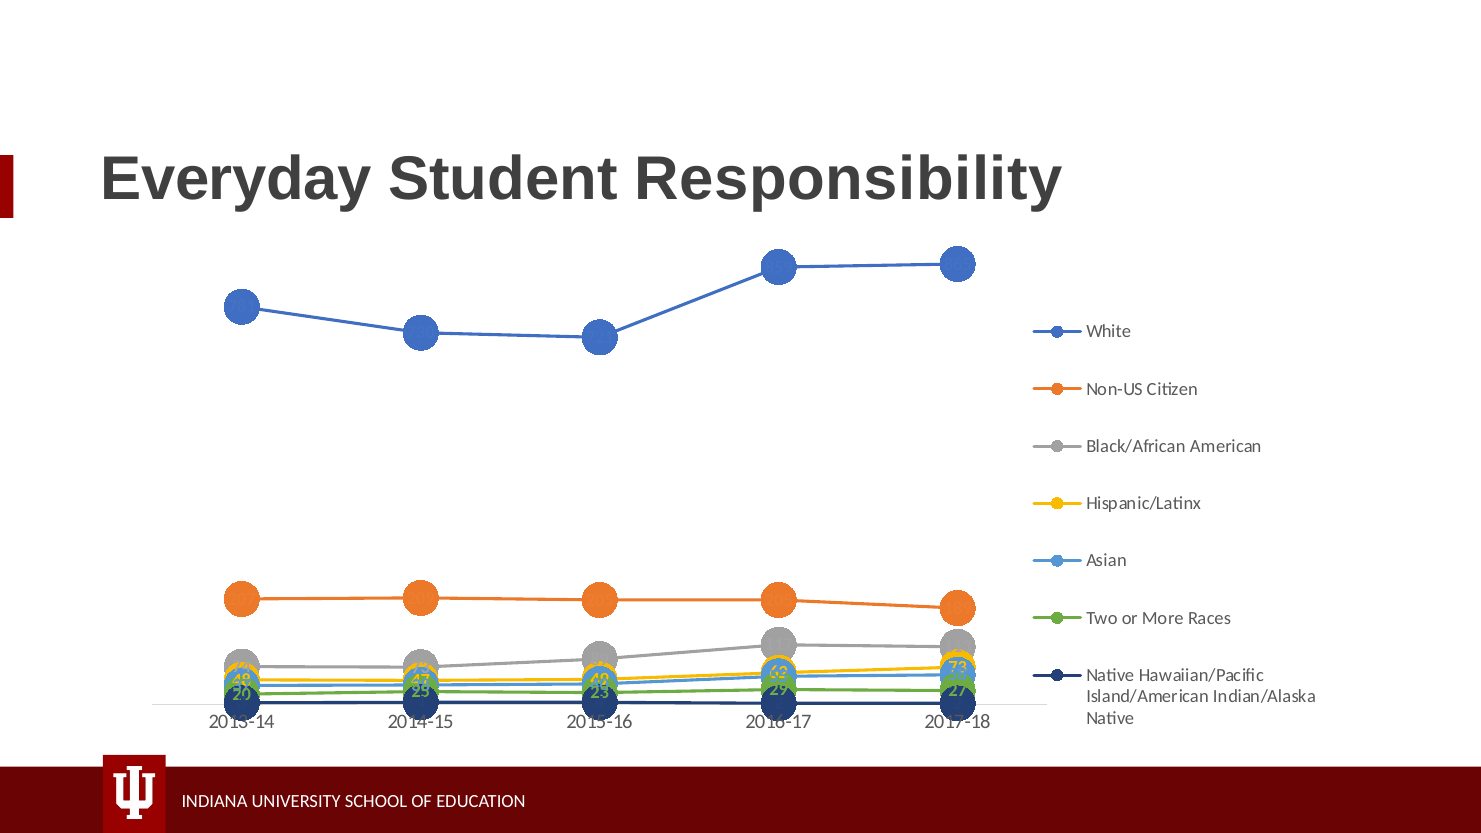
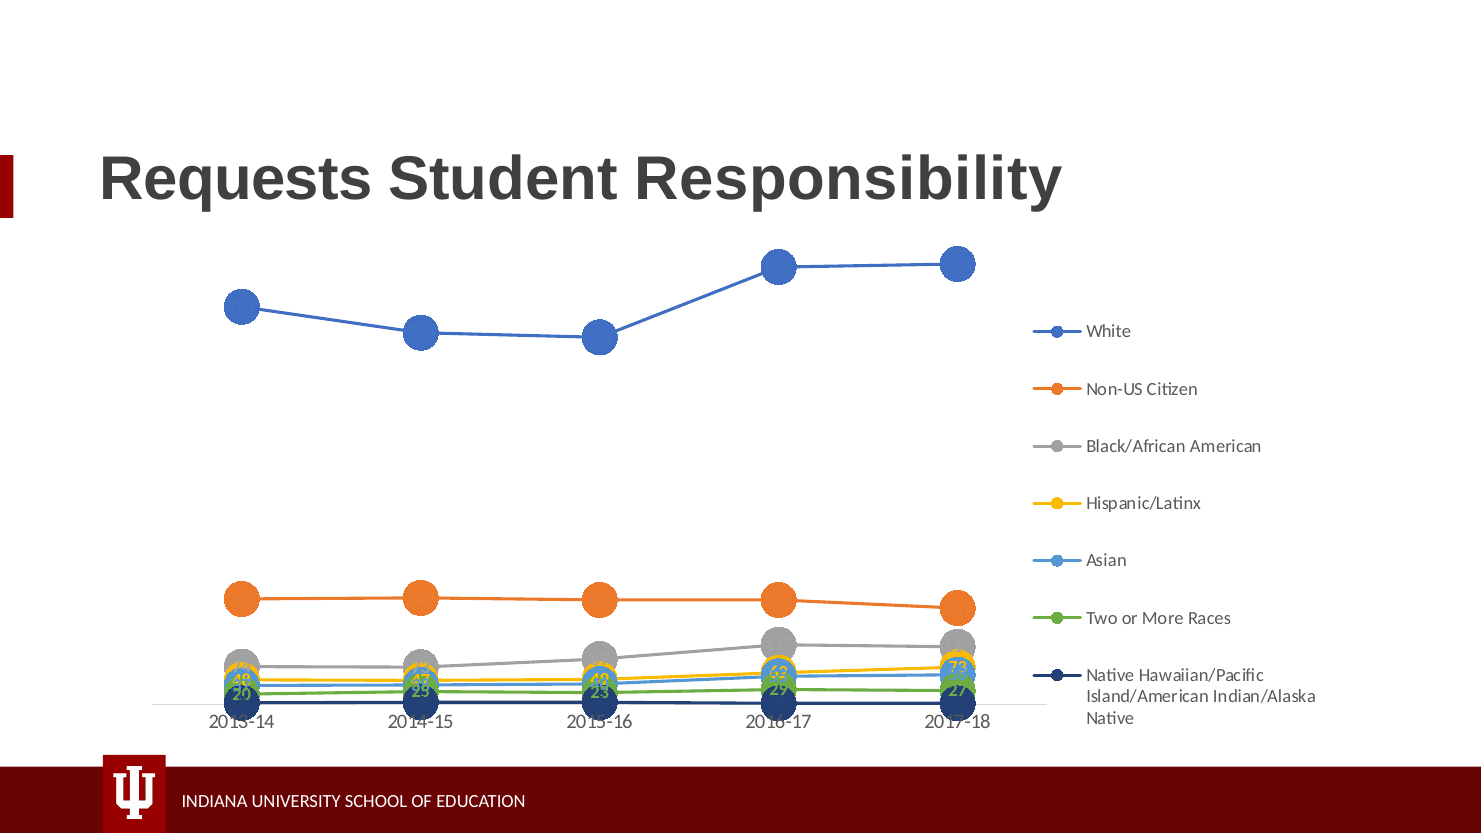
Everyday: Everyday -> Requests (236, 179)
